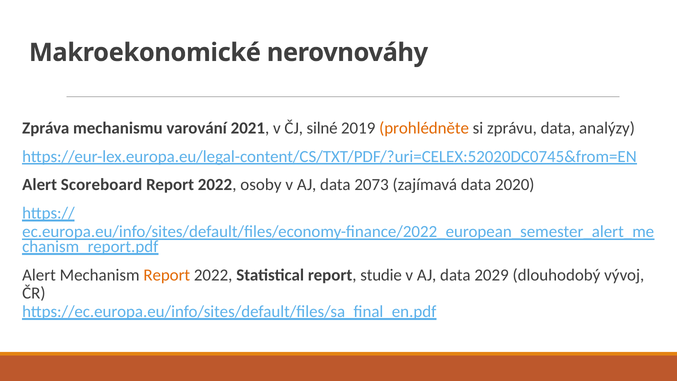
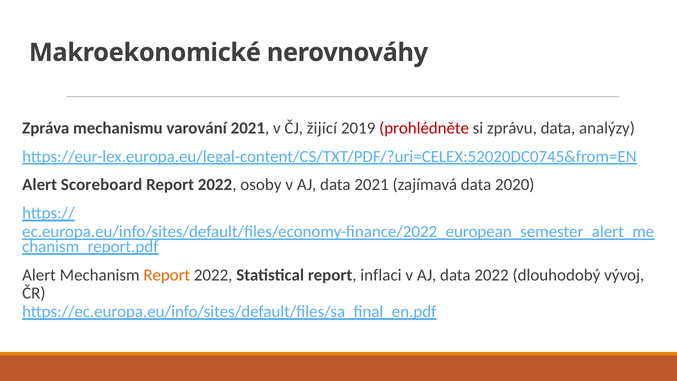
silné: silné -> žijící (322, 128)
prohlédněte colour: orange -> red (424, 128)
data 2073: 2073 -> 2021 (372, 185)
studie: studie -> inflaci (381, 275)
data 2029: 2029 -> 2022 (492, 275)
